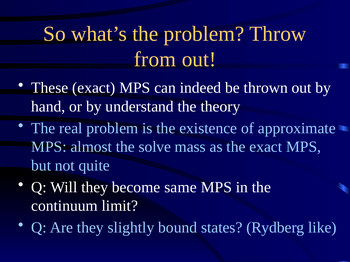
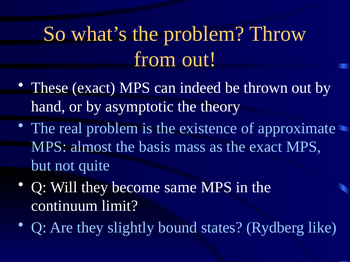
understand: understand -> asymptotic (140, 107)
solve: solve -> basis (155, 147)
